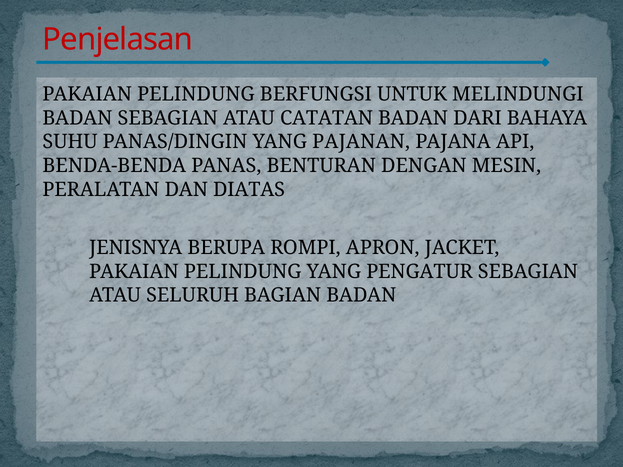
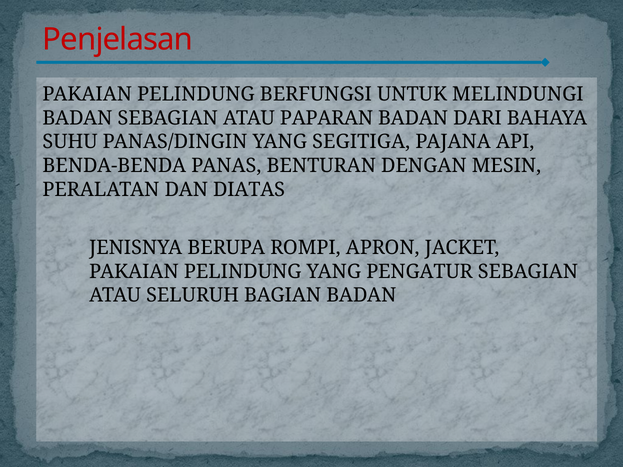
CATATAN: CATATAN -> PAPARAN (327, 118)
PAJANAN: PAJANAN -> SEGITIGA (361, 142)
